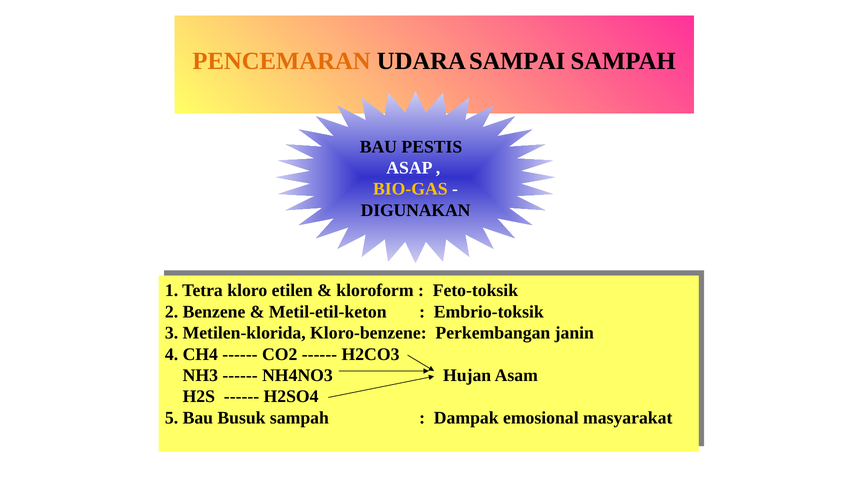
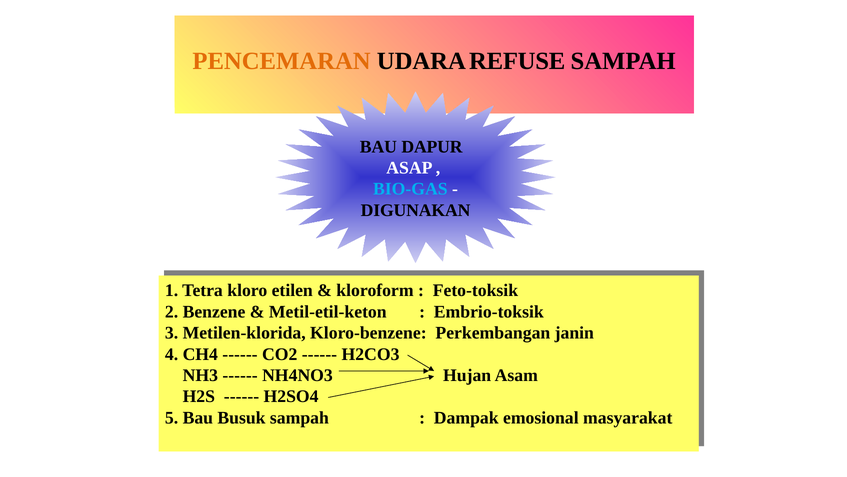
SAMPAI: SAMPAI -> REFUSE (517, 61)
PESTIS: PESTIS -> DAPUR (432, 147)
BIO-GAS colour: yellow -> light blue (410, 189)
